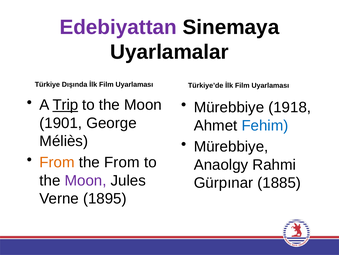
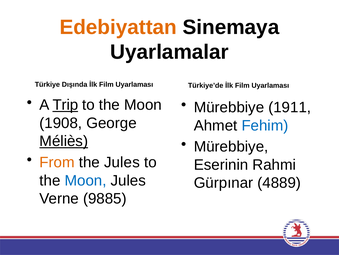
Edebiyattan colour: purple -> orange (118, 27)
1918: 1918 -> 1911 (290, 107)
1901: 1901 -> 1908 (61, 123)
Méliès underline: none -> present (64, 141)
the From: From -> Jules (122, 162)
Anaolgy: Anaolgy -> Eserinin (221, 164)
Moon colour: purple -> blue (86, 180)
1885: 1885 -> 4889 (279, 182)
1895: 1895 -> 9885 (105, 198)
